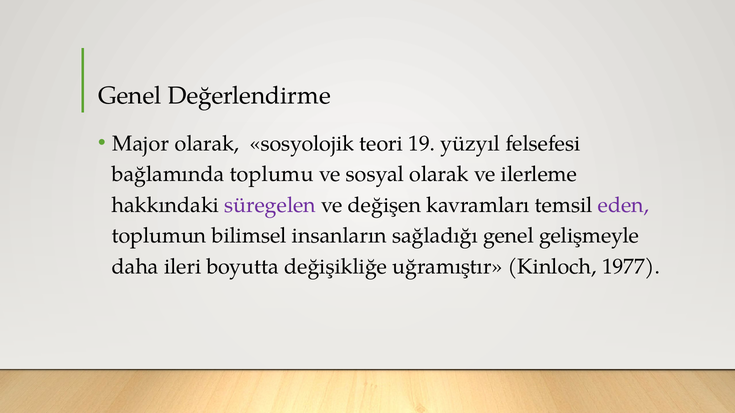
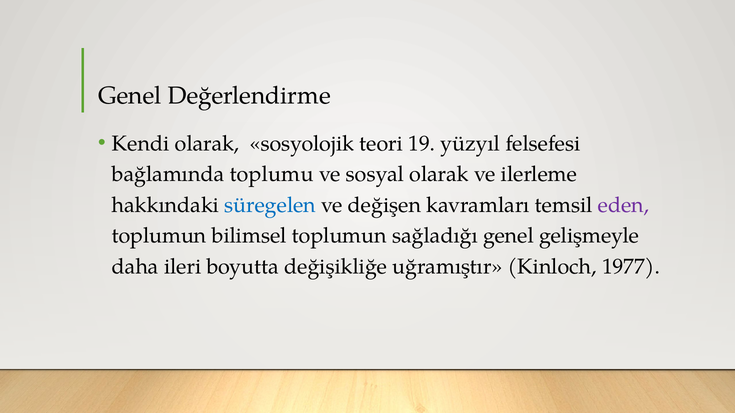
Major: Major -> Kendi (141, 144)
süregelen colour: purple -> blue (270, 205)
bilimsel insanların: insanların -> toplumun (339, 236)
